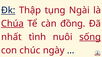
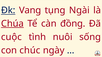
Thập: Thập -> Vang (30, 10)
nhất: nhất -> cuộc (11, 37)
sống underline: present -> none (90, 37)
